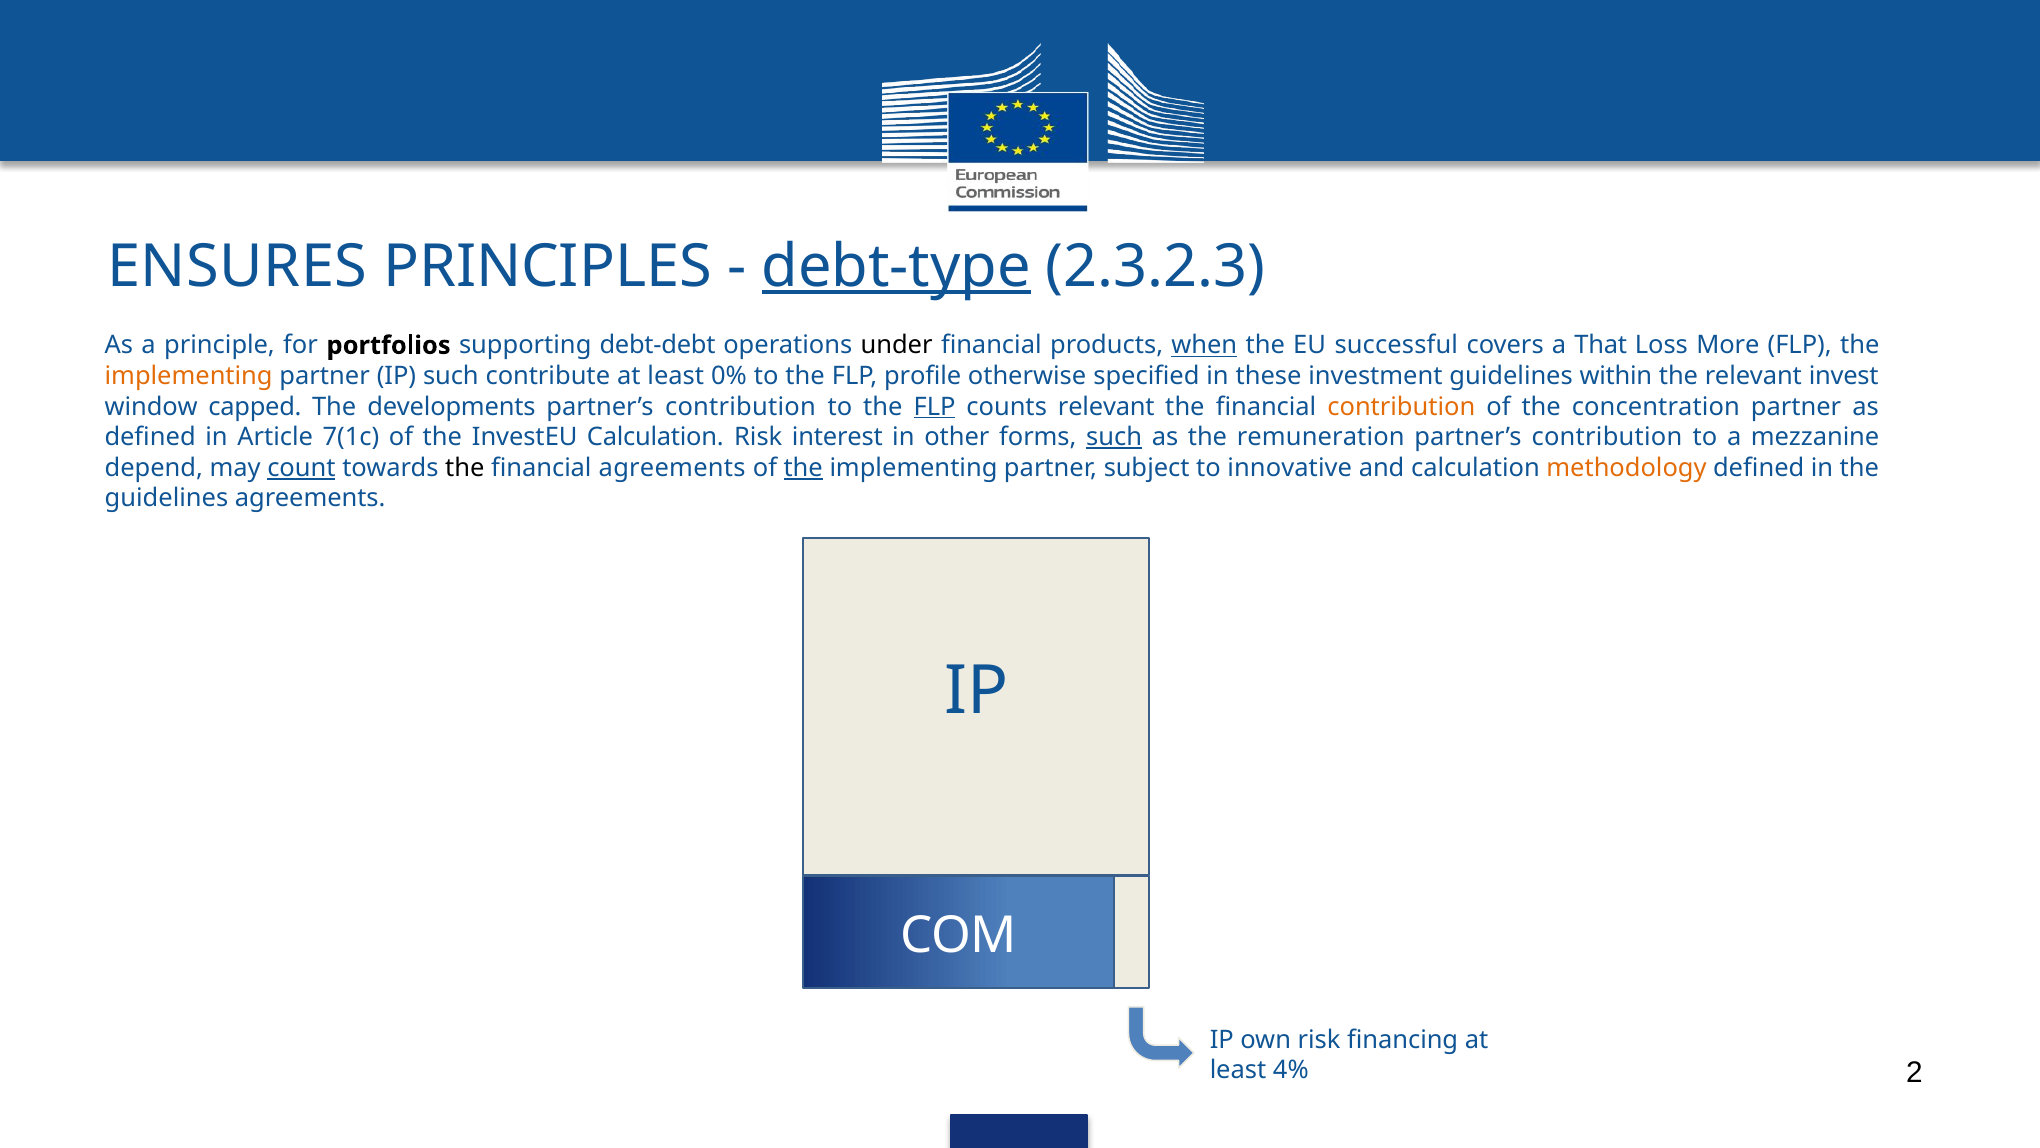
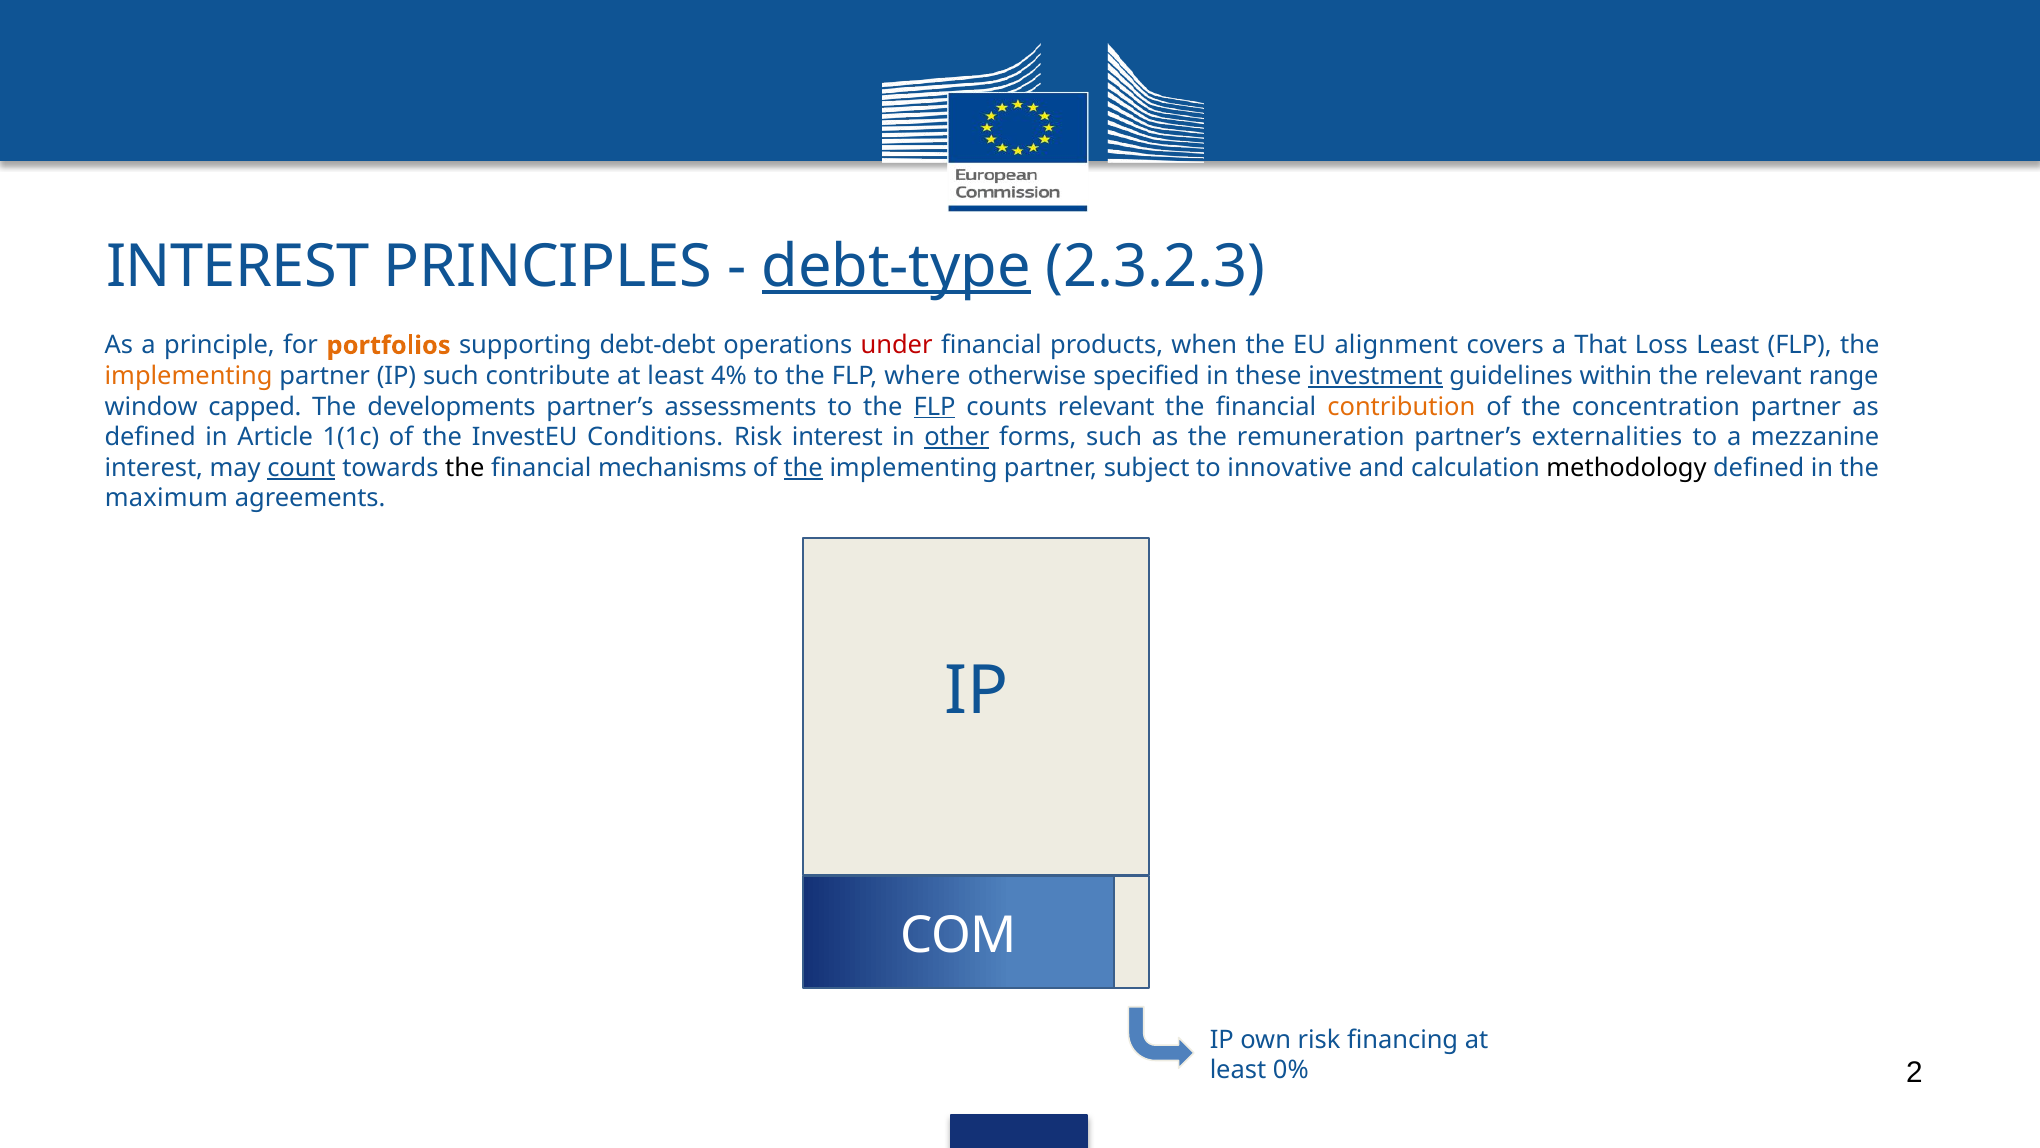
ENSURES: ENSURES -> INTEREST (238, 266)
portfolios colour: black -> orange (389, 345)
under colour: black -> red (897, 345)
when underline: present -> none (1204, 345)
successful: successful -> alignment (1396, 345)
Loss More: More -> Least (1728, 345)
0%: 0% -> 4% (729, 376)
profile: profile -> where (922, 376)
investment underline: none -> present (1375, 376)
invest: invest -> range (1844, 376)
contribution: contribution -> assessments (741, 406)
7(1c: 7(1c -> 1(1c (351, 437)
InvestEU Calculation: Calculation -> Conditions (655, 437)
other underline: none -> present (957, 437)
such underline: present -> none (1114, 437)
contribution: contribution -> externalities (1607, 437)
depend: depend -> interest (154, 468)
financial agreements: agreements -> mechanisms (672, 468)
methodology colour: orange -> black (1626, 468)
guidelines: guidelines -> maximum (166, 498)
4%: 4% -> 0% (1291, 1070)
